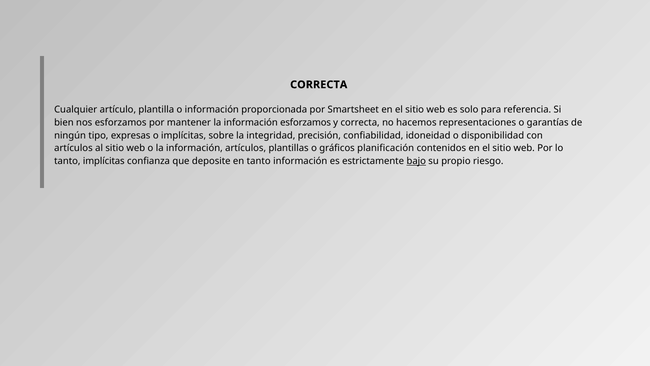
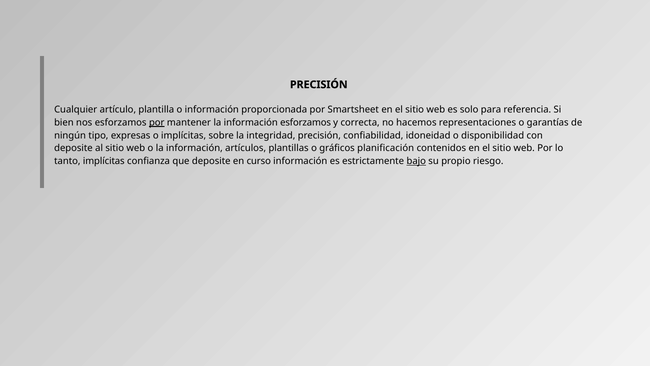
CORRECTA: CORRECTA -> PRECISIÓN (319, 85)
por underline: none -> present (157, 122)
artículos: artículos -> deposite (73, 148)
en tanto: tanto -> curso (259, 161)
